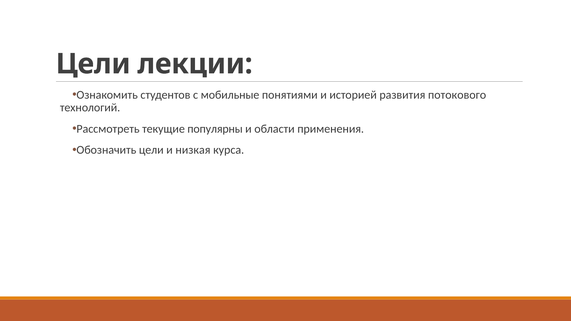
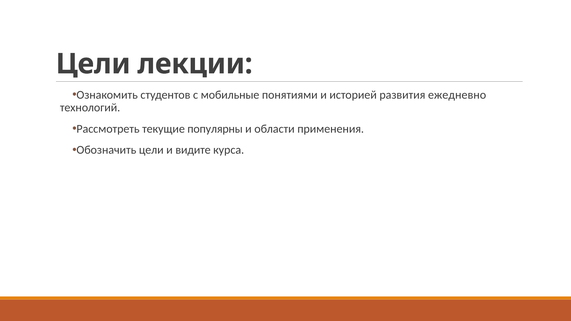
потокового: потокового -> ежедневно (457, 95)
низкая: низкая -> видите (193, 150)
